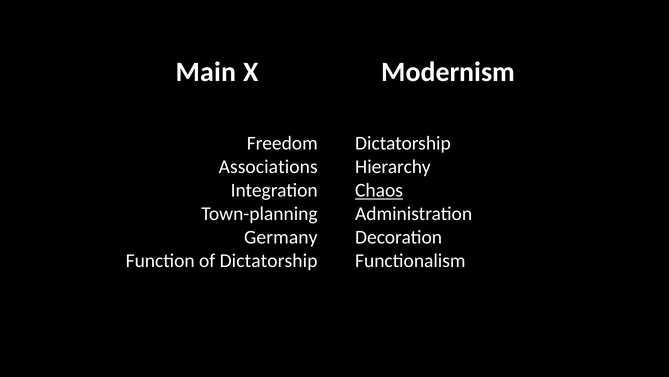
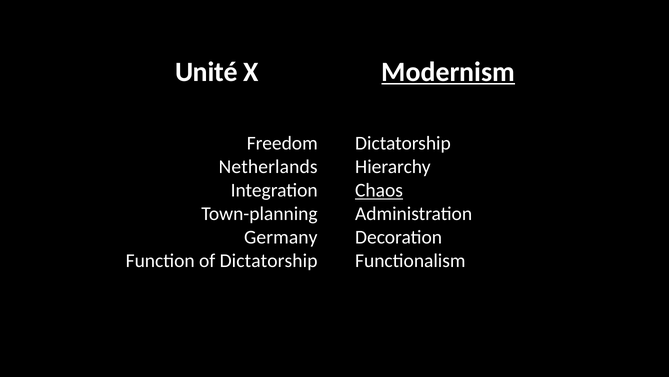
Main: Main -> Unité (206, 72)
Modernism underline: none -> present (448, 72)
Associations: Associations -> Netherlands (268, 167)
